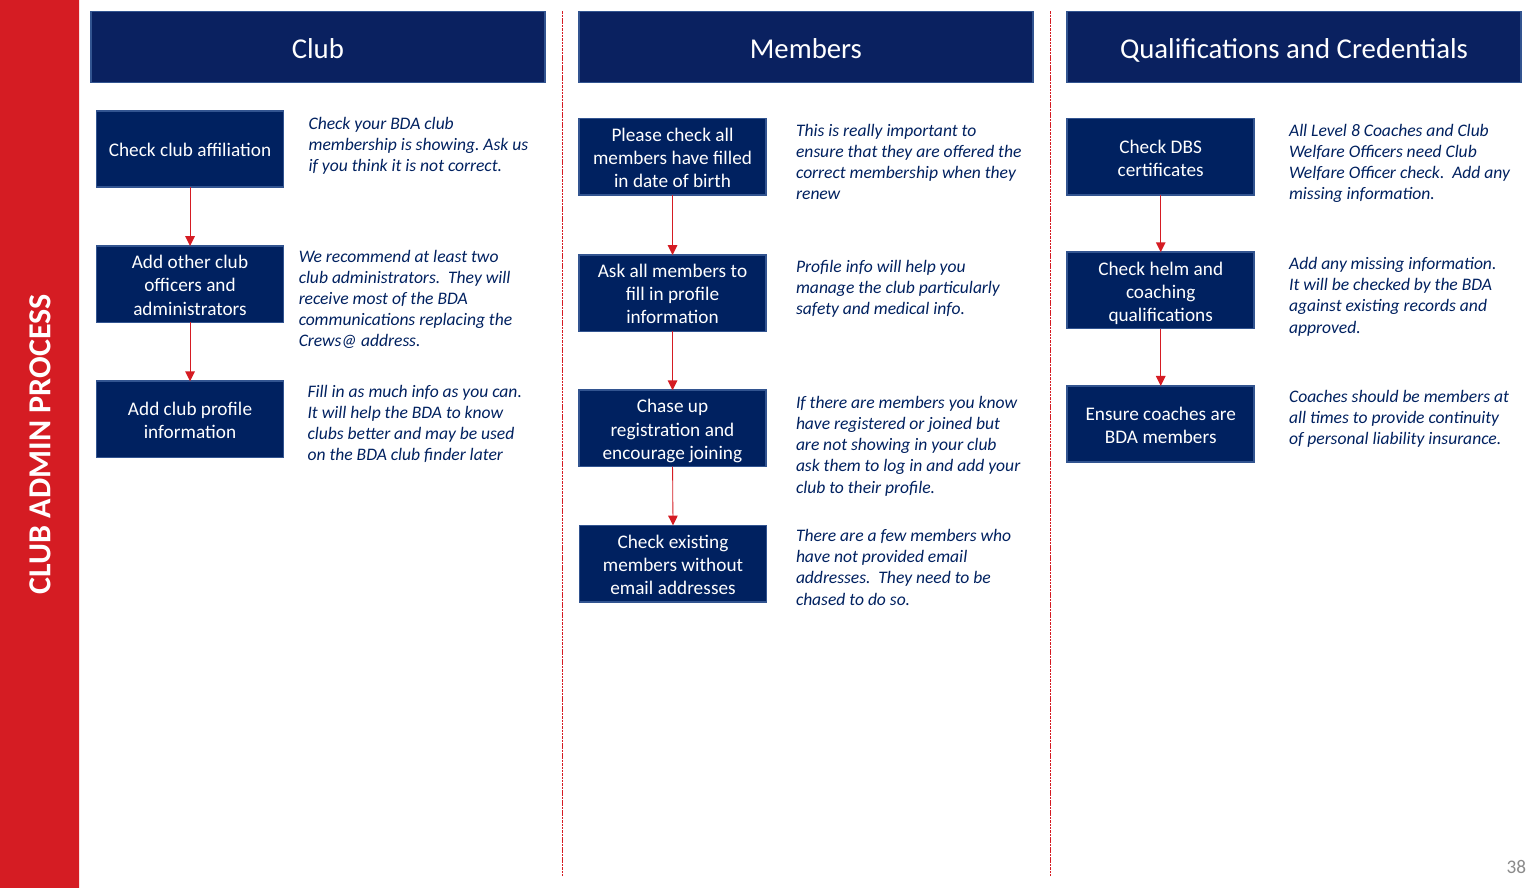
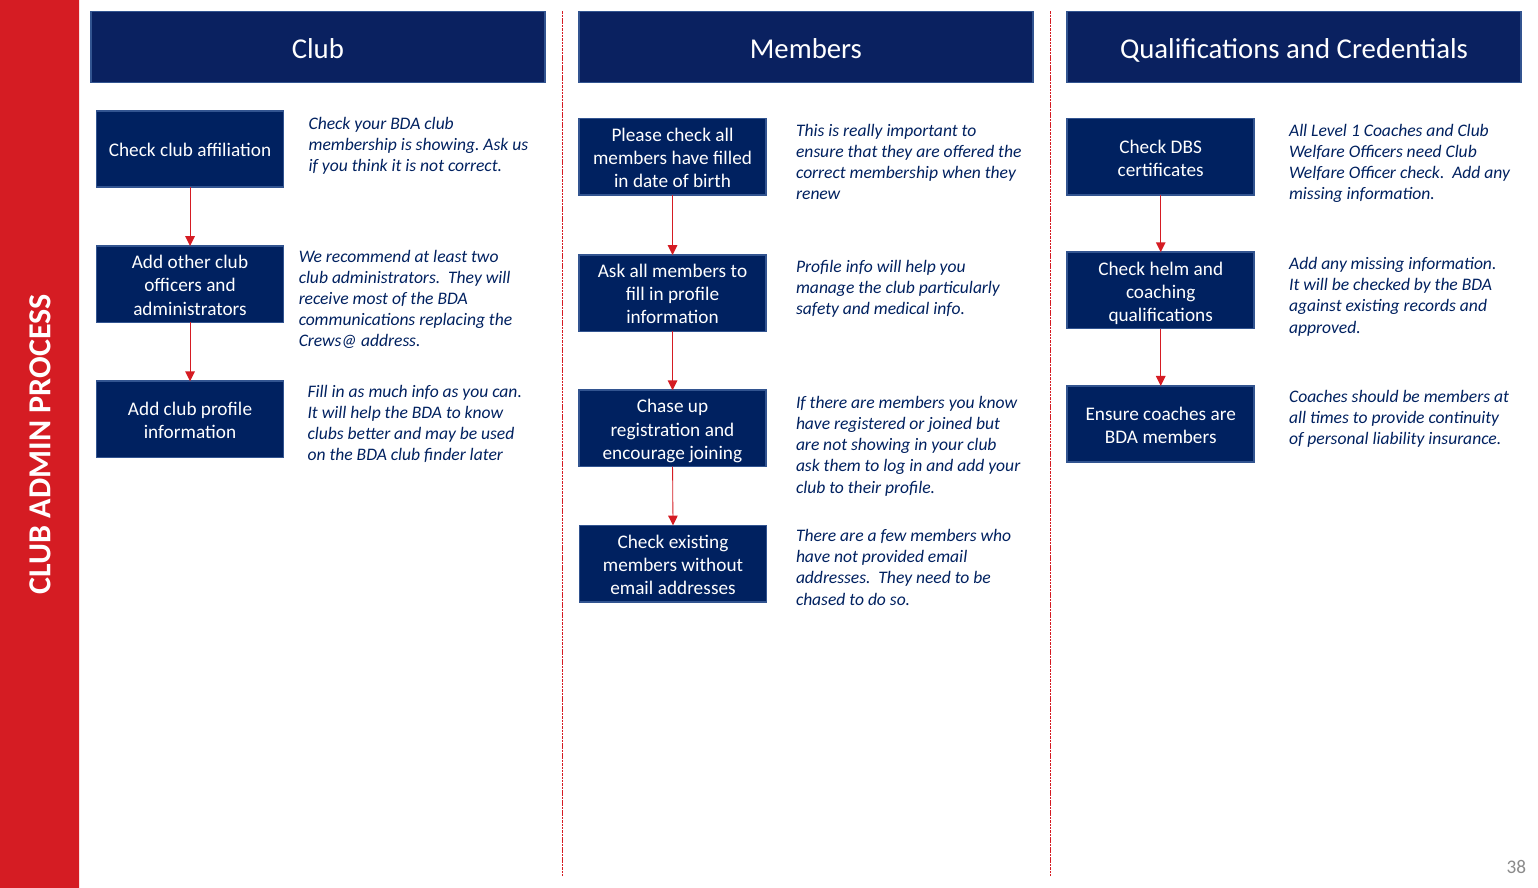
8: 8 -> 1 (1355, 130)
